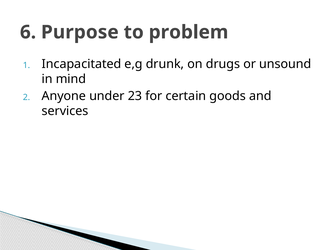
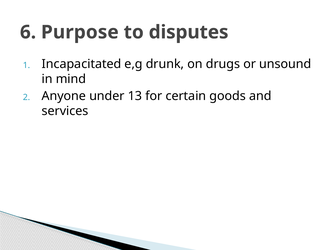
problem: problem -> disputes (189, 32)
23: 23 -> 13 (135, 96)
